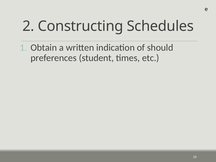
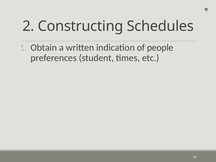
should: should -> people (160, 48)
